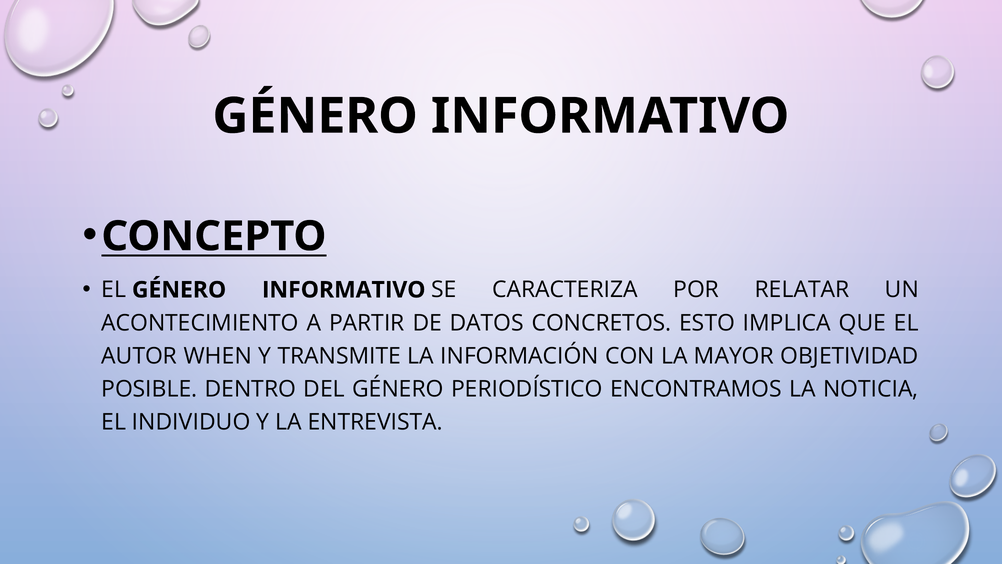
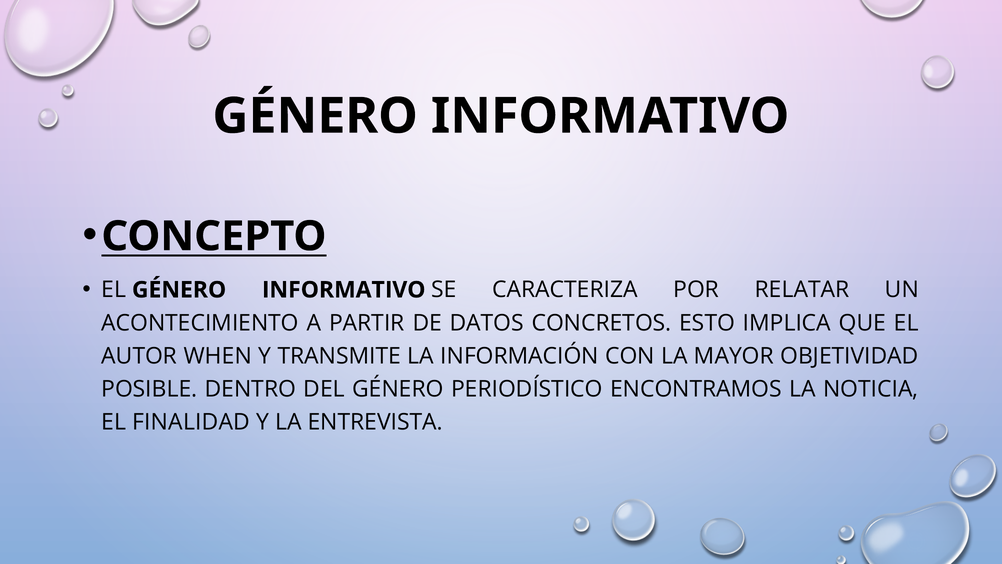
INDIVIDUO: INDIVIDUO -> FINALIDAD (191, 422)
